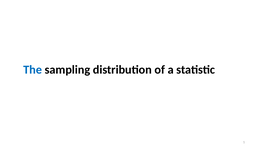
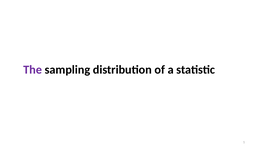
The colour: blue -> purple (33, 70)
